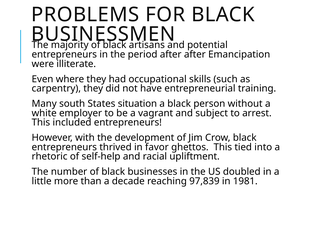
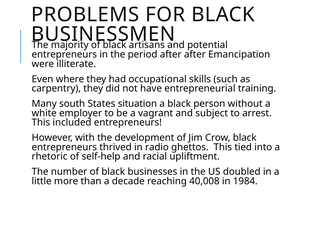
favor: favor -> radio (157, 147)
97,839: 97,839 -> 40,008 (204, 181)
1981: 1981 -> 1984 (245, 181)
